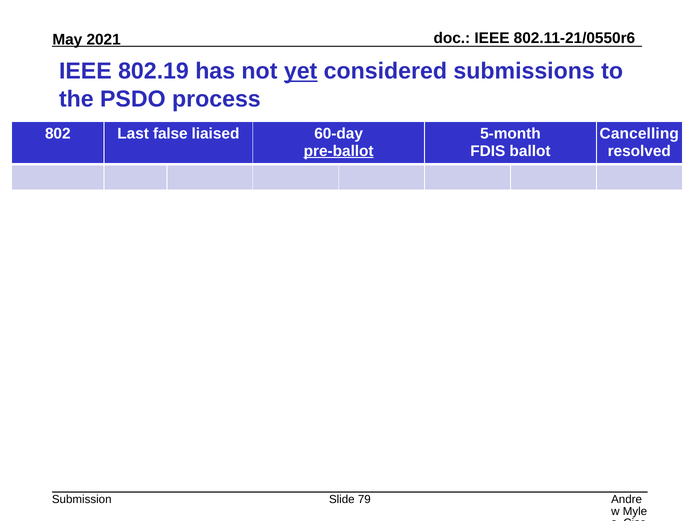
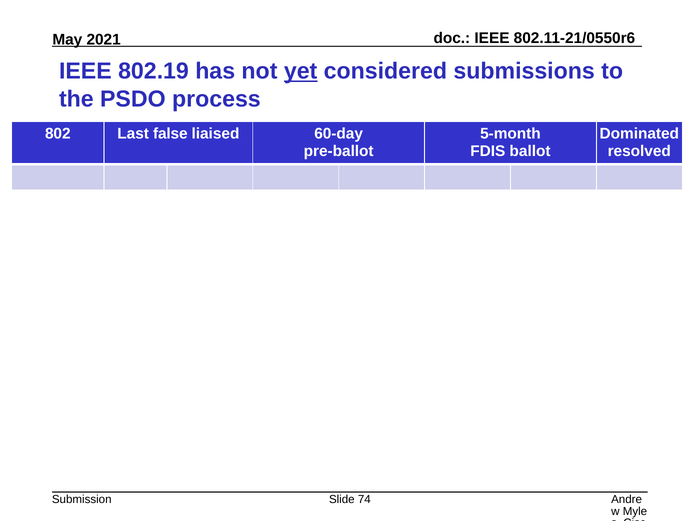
Cancelling: Cancelling -> Dominated (639, 134)
pre-ballot underline: present -> none (339, 151)
79: 79 -> 74 (364, 499)
